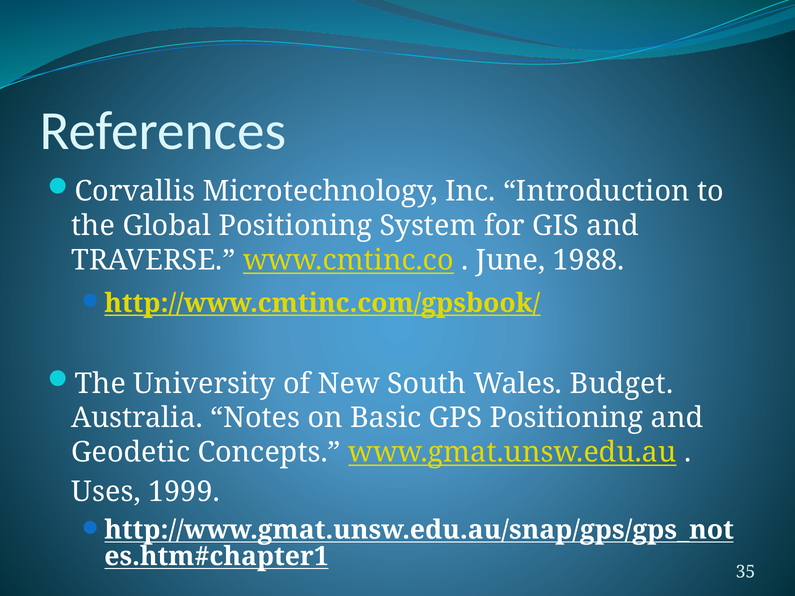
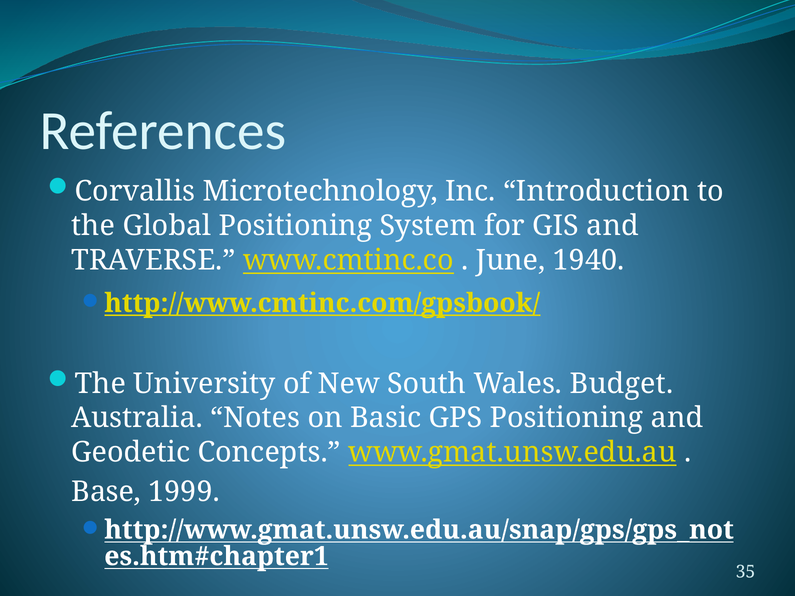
1988: 1988 -> 1940 (589, 260)
Uses: Uses -> Base (106, 492)
